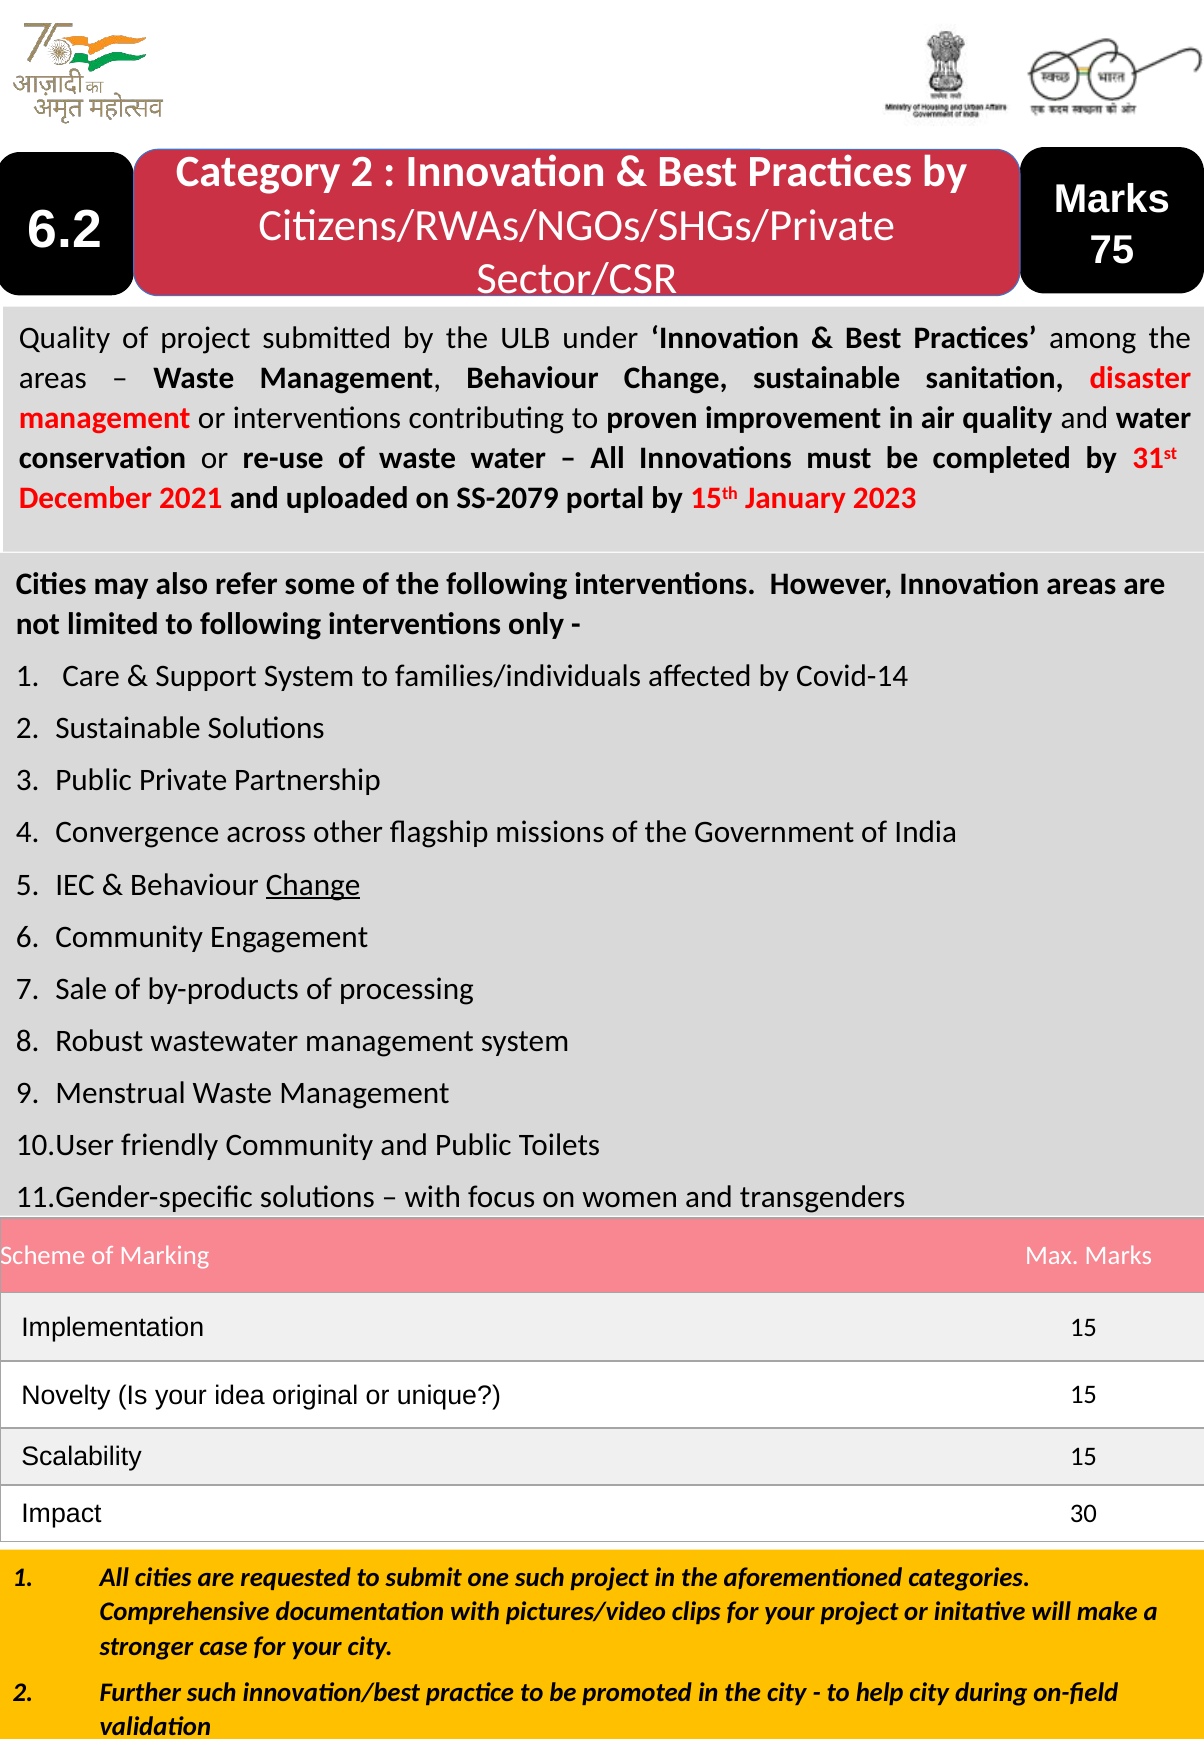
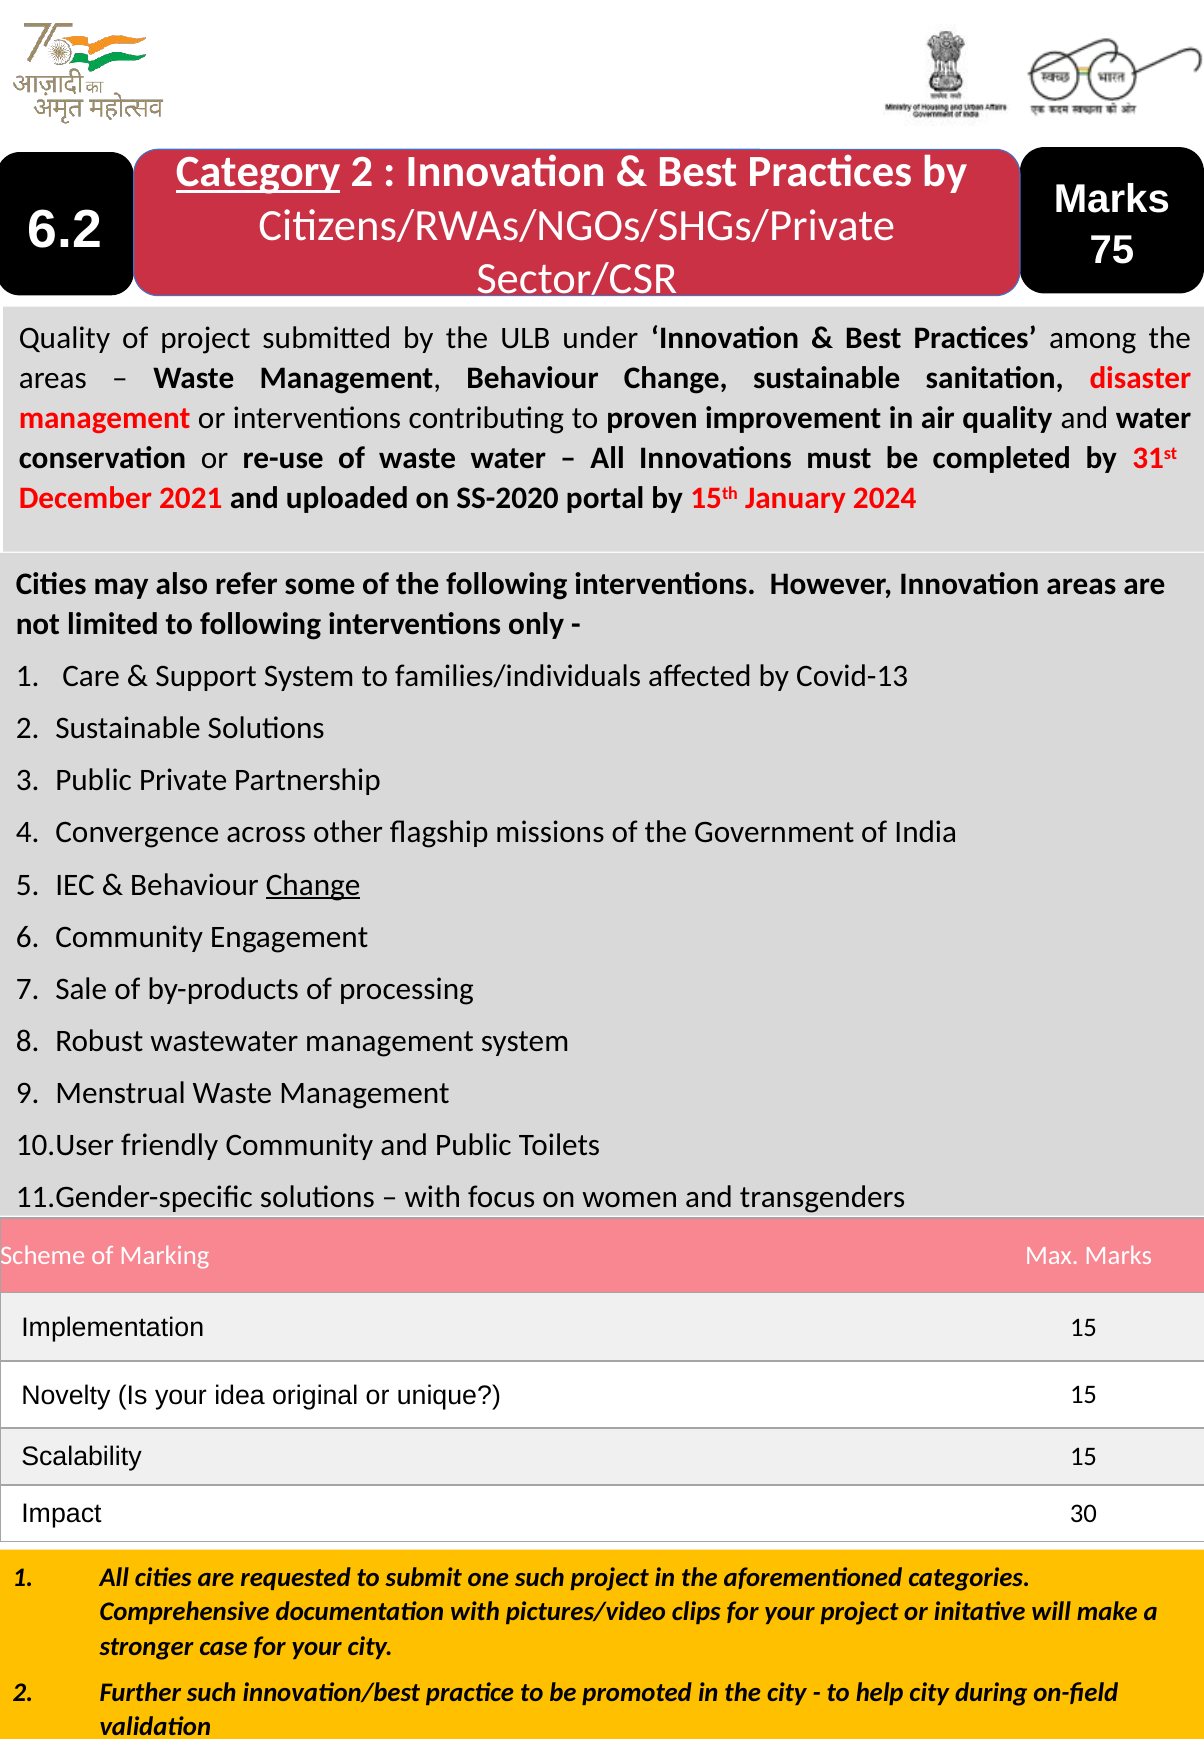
Category underline: none -> present (258, 172)
SS-2079: SS-2079 -> SS-2020 (508, 498)
2023: 2023 -> 2024 (885, 498)
Covid-14: Covid-14 -> Covid-13 (852, 677)
